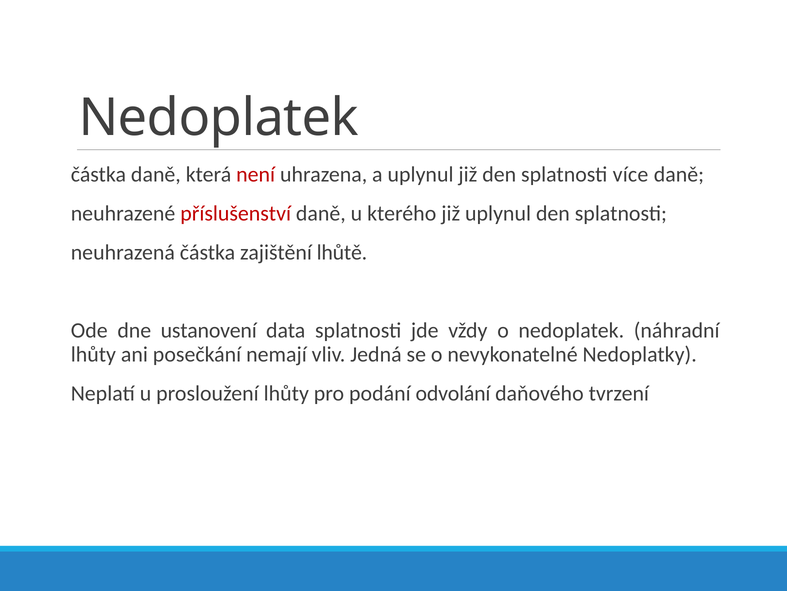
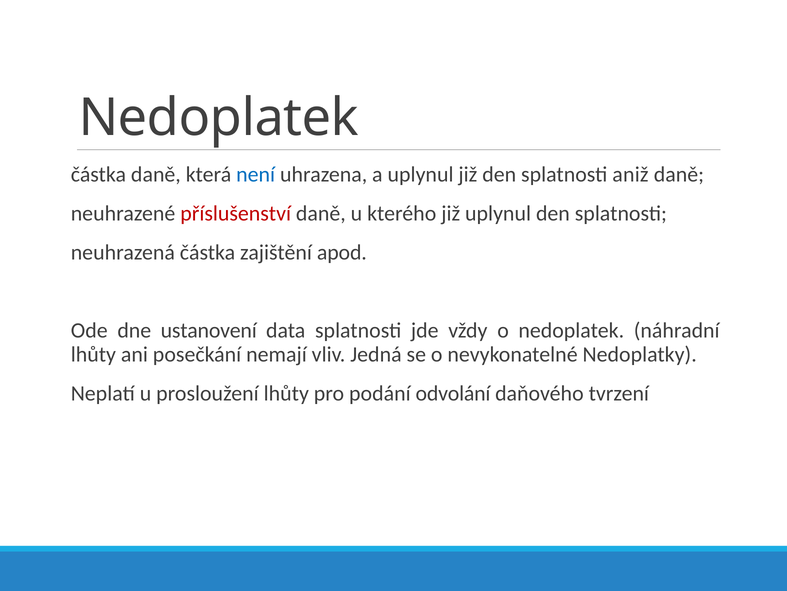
není colour: red -> blue (256, 175)
více: více -> aniž (630, 175)
lhůtě: lhůtě -> apod (342, 252)
